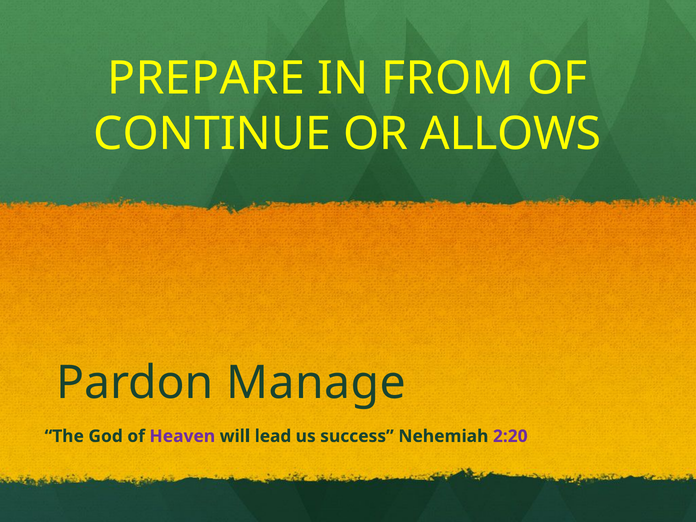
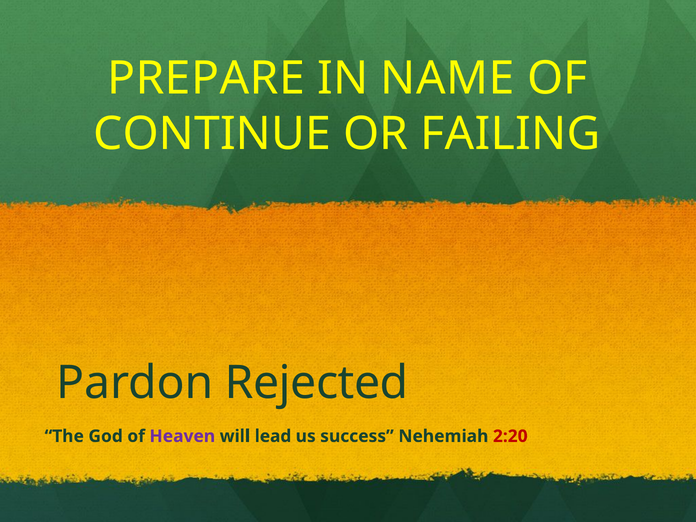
FROM: FROM -> NAME (447, 78)
ALLOWS: ALLOWS -> FAILING (511, 134)
Manage: Manage -> Rejected (317, 383)
2:20 colour: purple -> red (510, 436)
